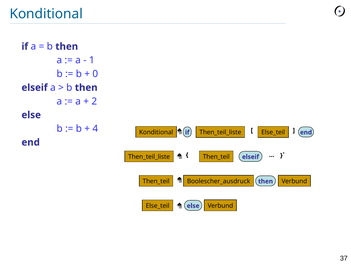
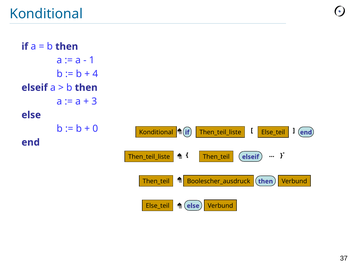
0: 0 -> 4 (95, 74)
2: 2 -> 3 (94, 101)
4: 4 -> 0 (95, 128)
